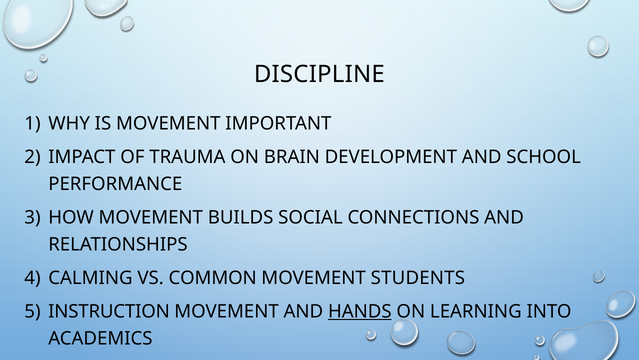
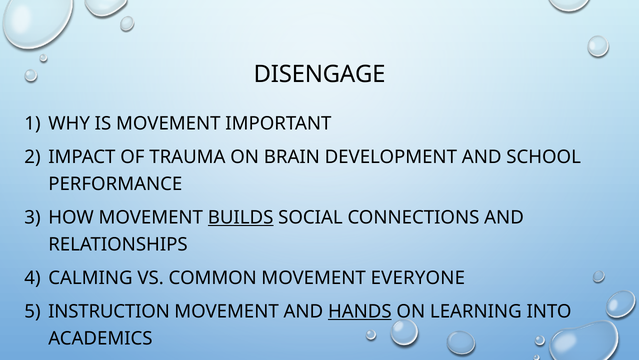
DISCIPLINE: DISCIPLINE -> DISENGAGE (320, 74)
BUILDS underline: none -> present (241, 217)
STUDENTS: STUDENTS -> EVERYONE (418, 278)
